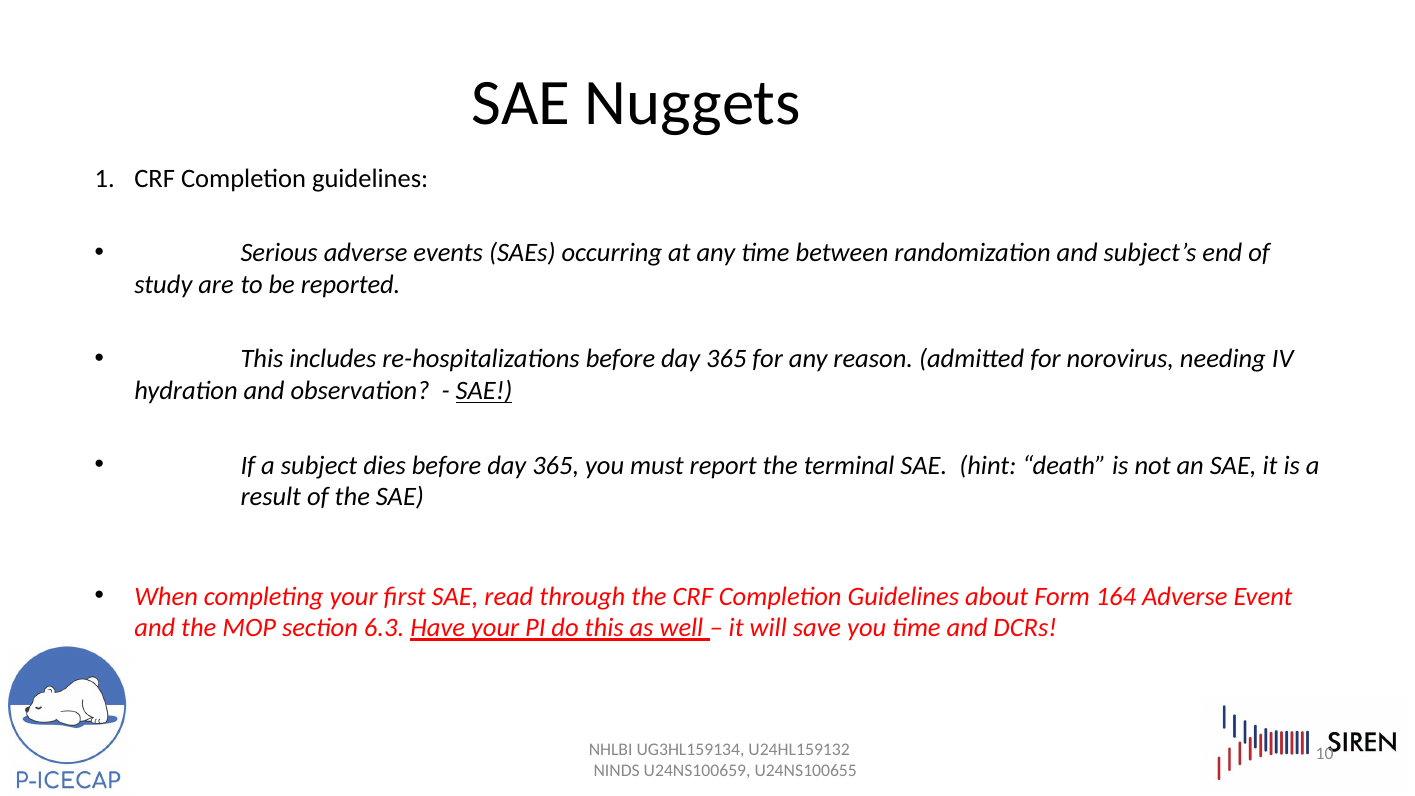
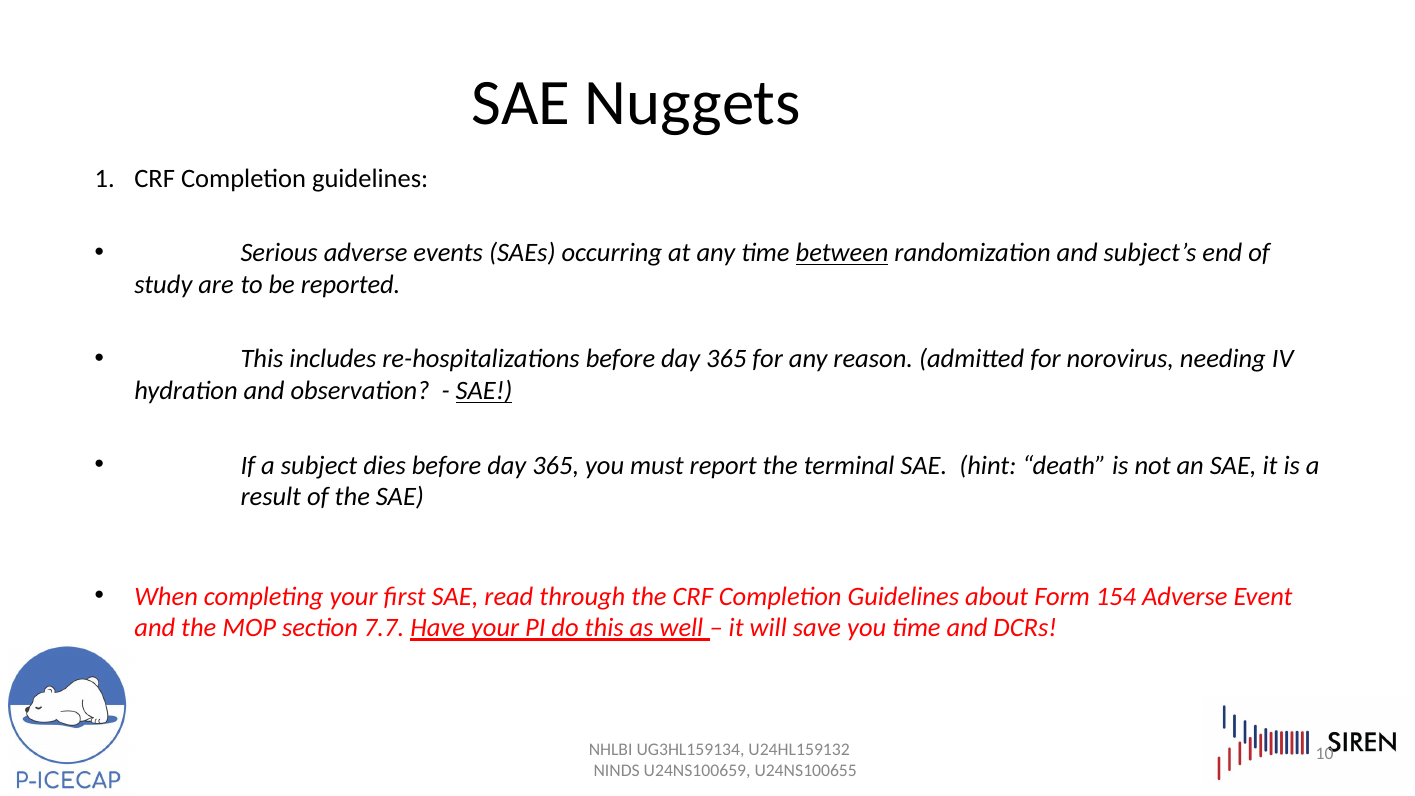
between underline: none -> present (842, 253)
164: 164 -> 154 (1116, 596)
6.3: 6.3 -> 7.7 (384, 628)
